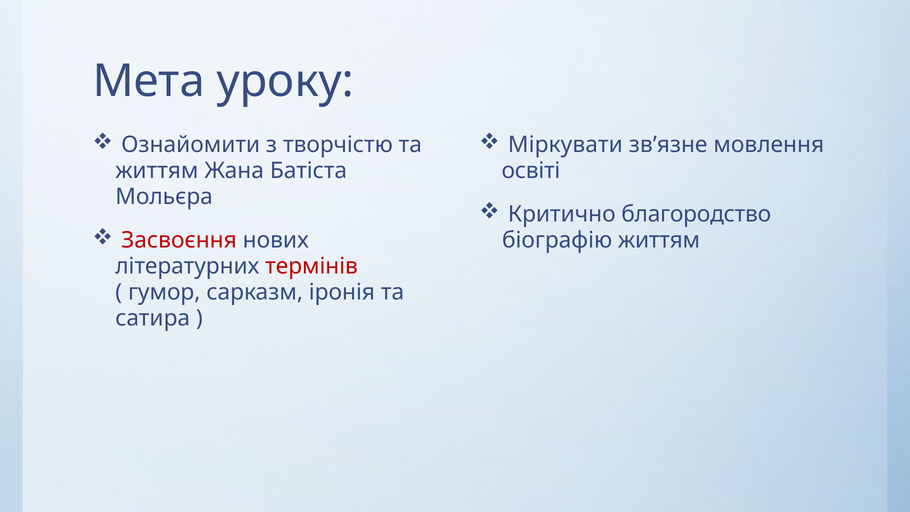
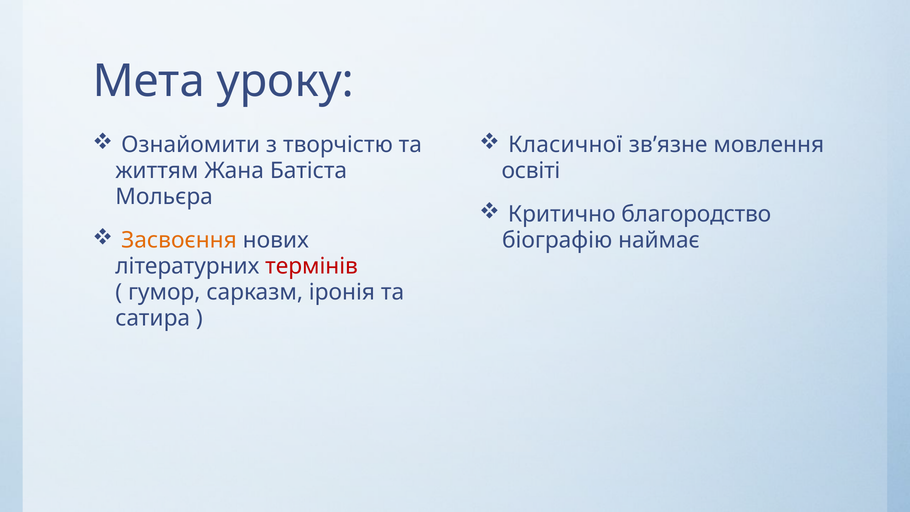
Міркувати: Міркувати -> Класичної (565, 145)
Засвоєння colour: red -> orange (179, 240)
біографію життям: життям -> наймає (659, 240)
